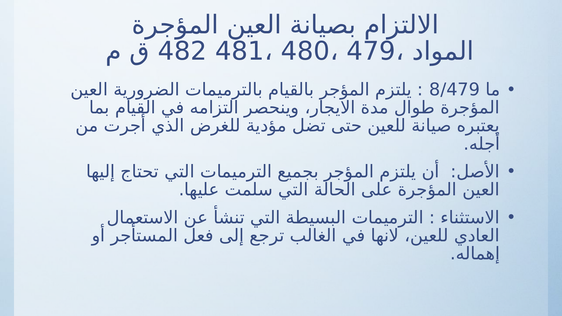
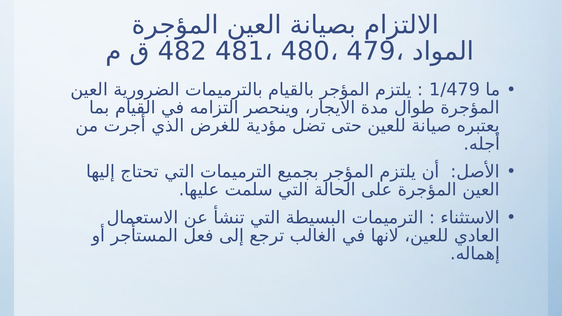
8/479: 8/479 -> 1/479 (455, 90)
